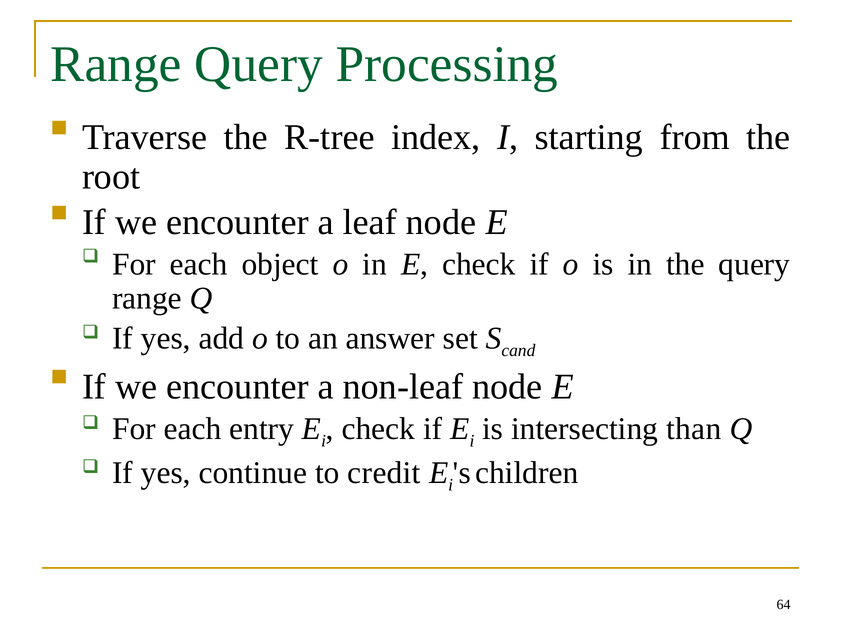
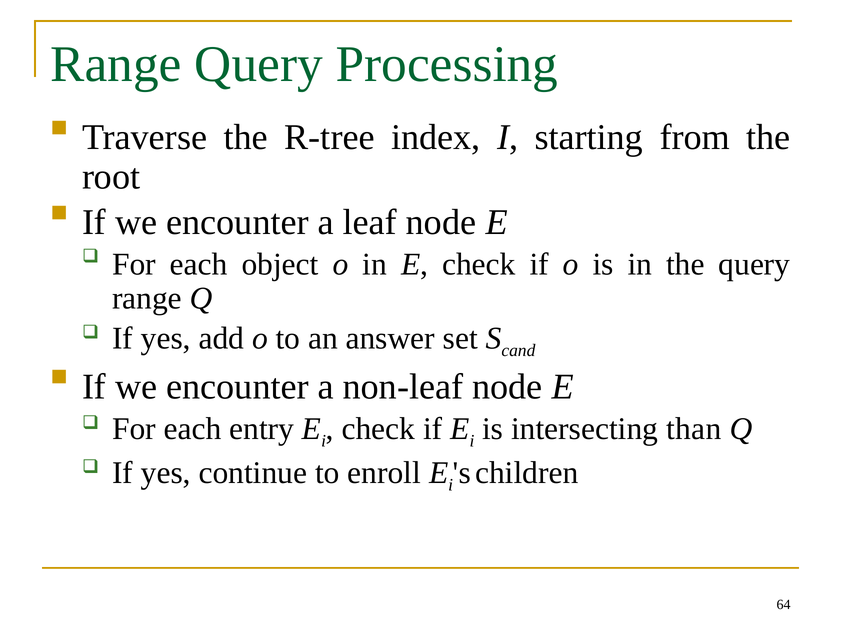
credit: credit -> enroll (384, 473)
